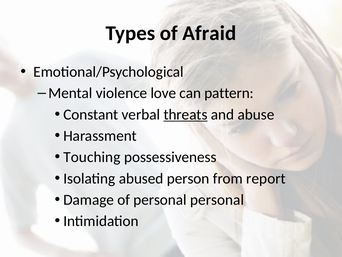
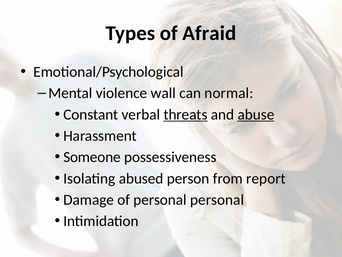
love: love -> wall (163, 93)
pattern: pattern -> normal (229, 93)
abuse underline: none -> present (256, 114)
Touching: Touching -> Someone (92, 157)
